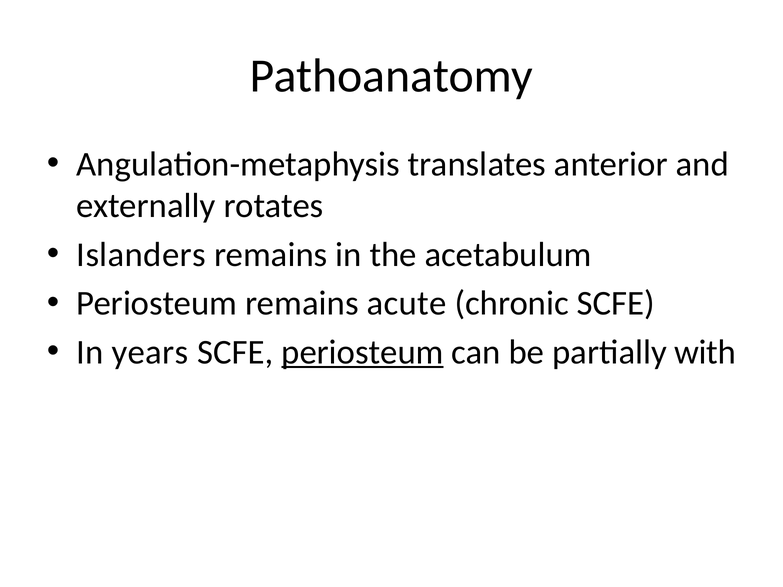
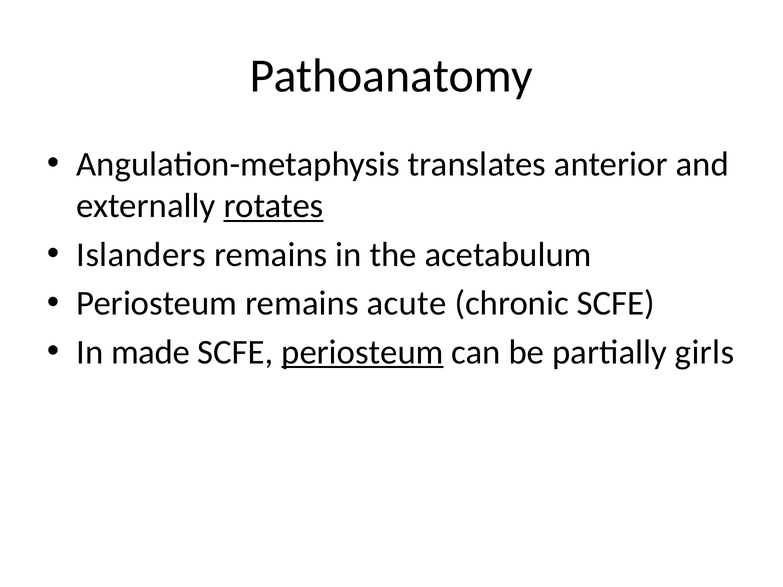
rotates underline: none -> present (274, 206)
years: years -> made (150, 352)
with: with -> girls (705, 352)
